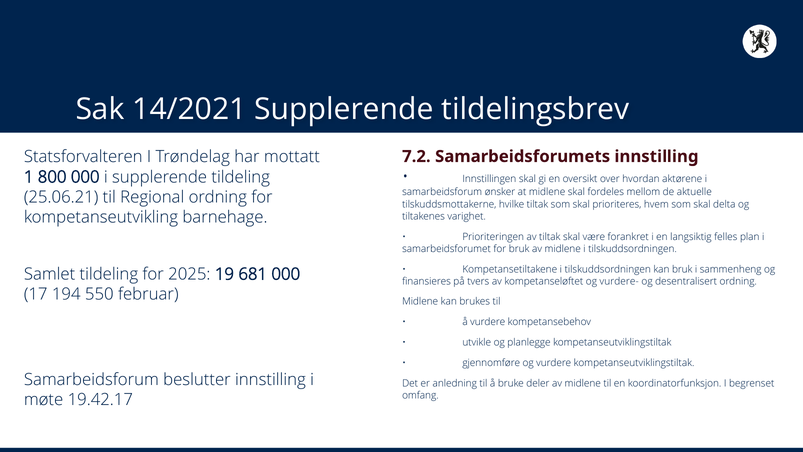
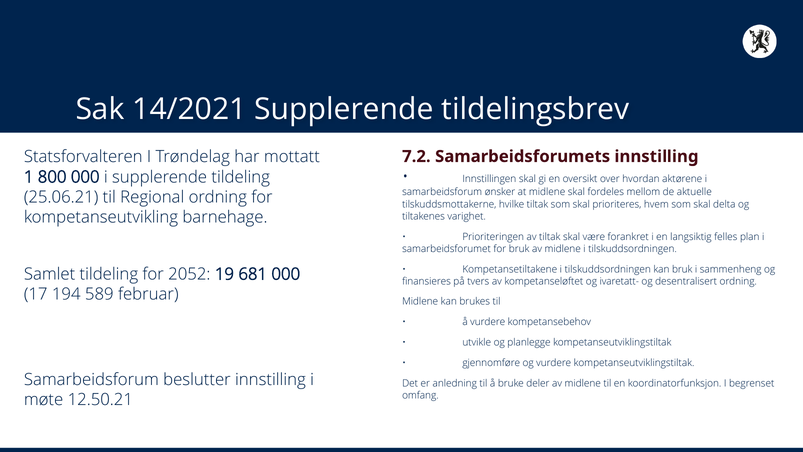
2025: 2025 -> 2052 (189, 274)
vurdere-: vurdere- -> ivaretatt- (619, 281)
550: 550 -> 589 (99, 294)
19.42.17: 19.42.17 -> 12.50.21 (100, 399)
